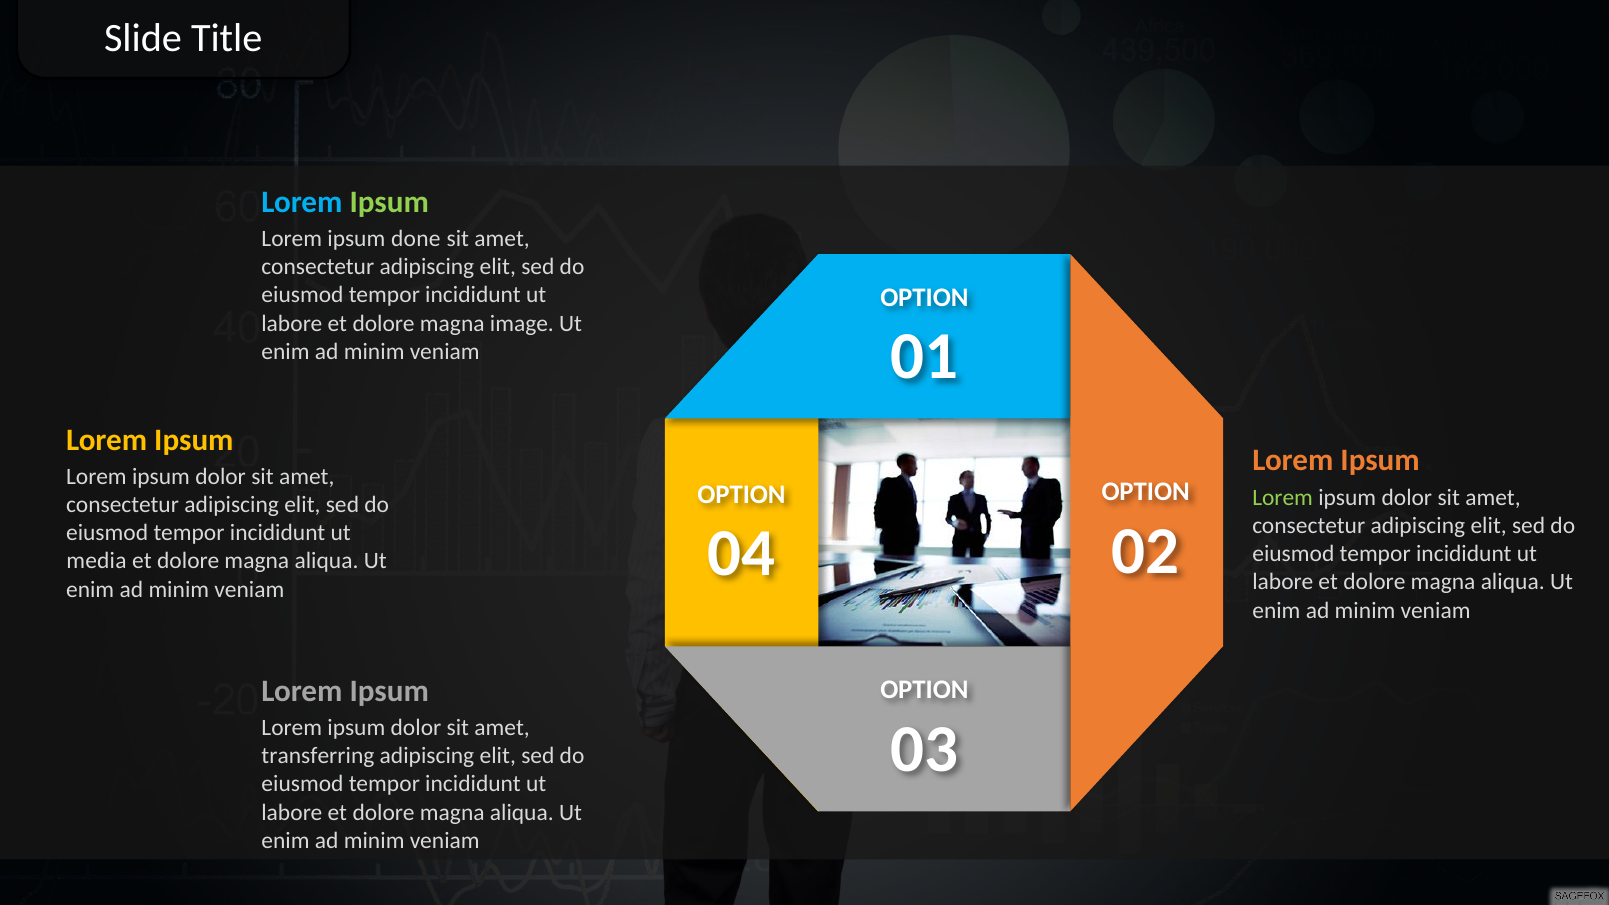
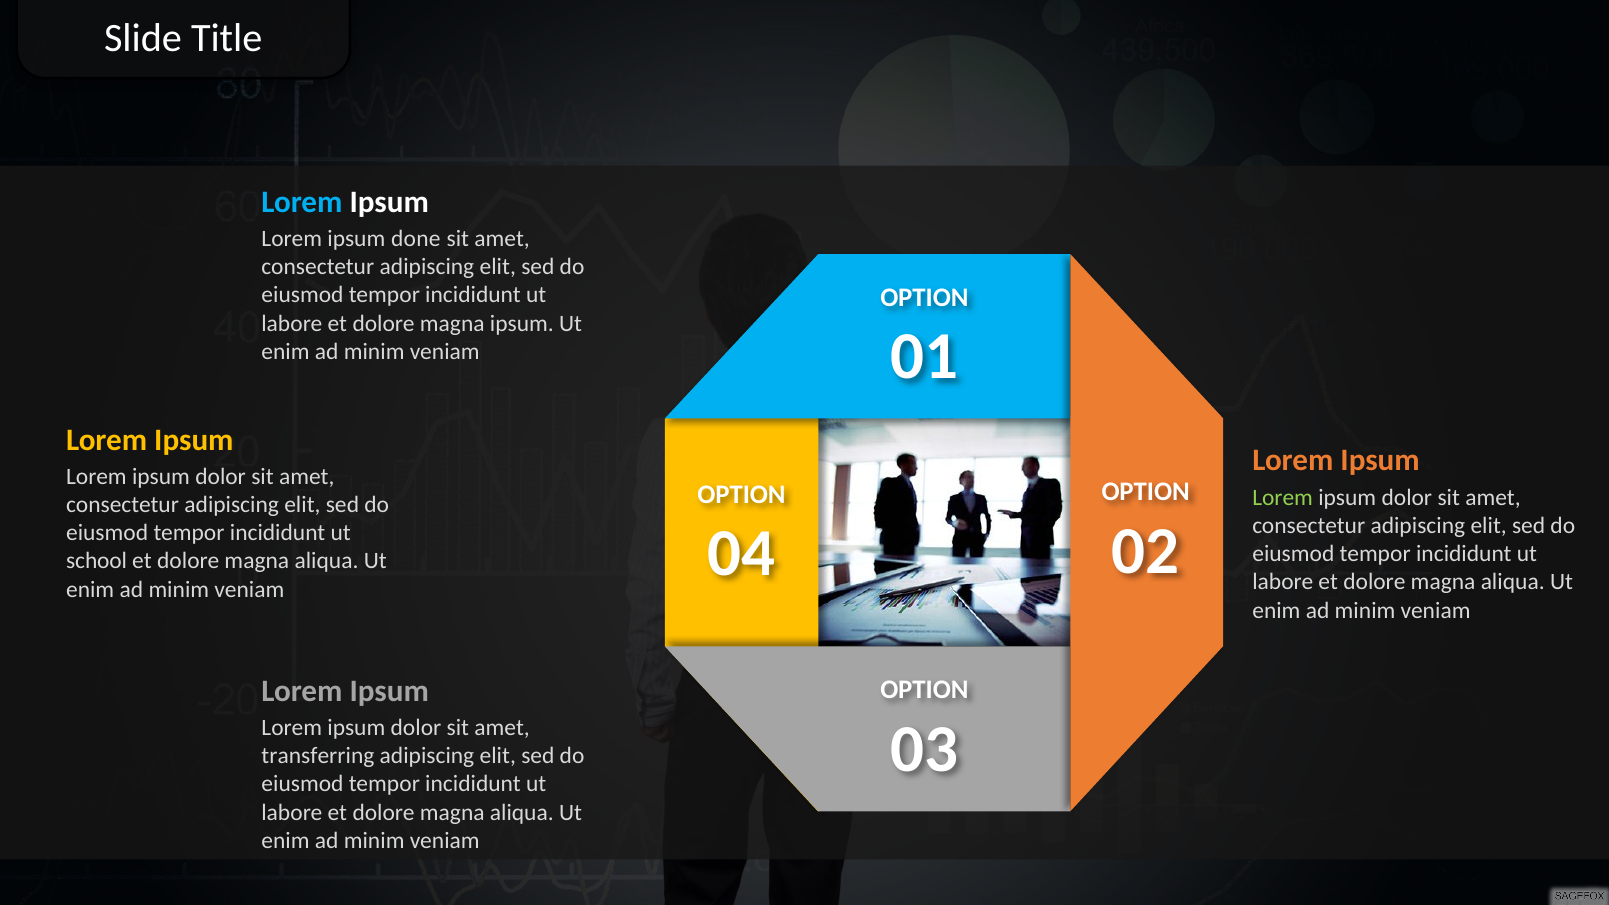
Ipsum colour: light green -> white (389, 202)
magna image: image -> ipsum (522, 323)
media: media -> school (97, 561)
